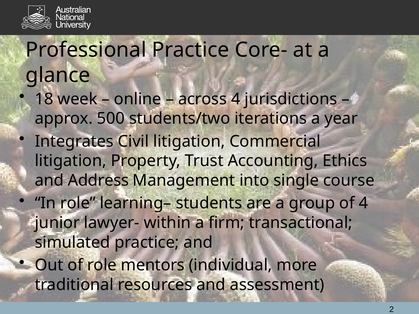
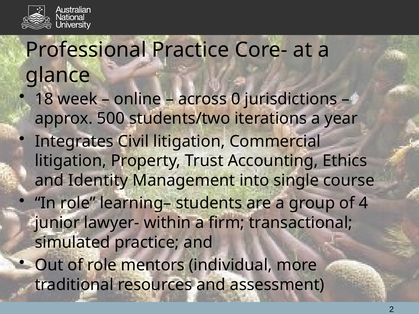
across 4: 4 -> 0 (236, 99)
Address: Address -> Identity (98, 181)
